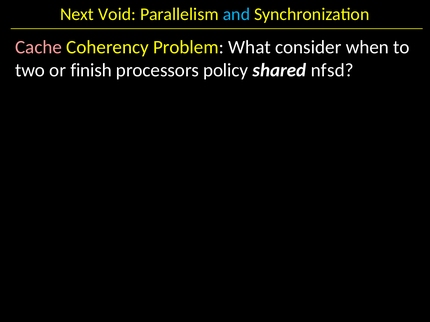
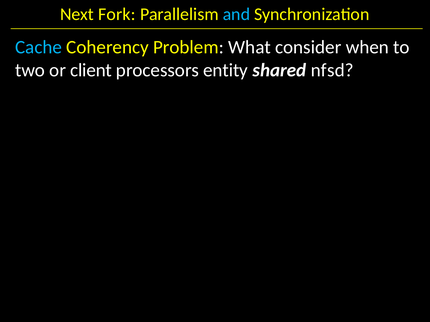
Void: Void -> Fork (117, 14)
Cache colour: pink -> light blue (39, 47)
finish: finish -> client (91, 70)
policy: policy -> entity (226, 70)
